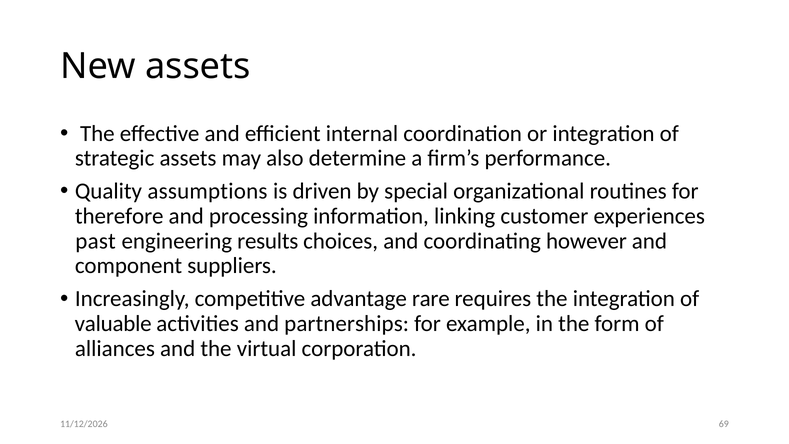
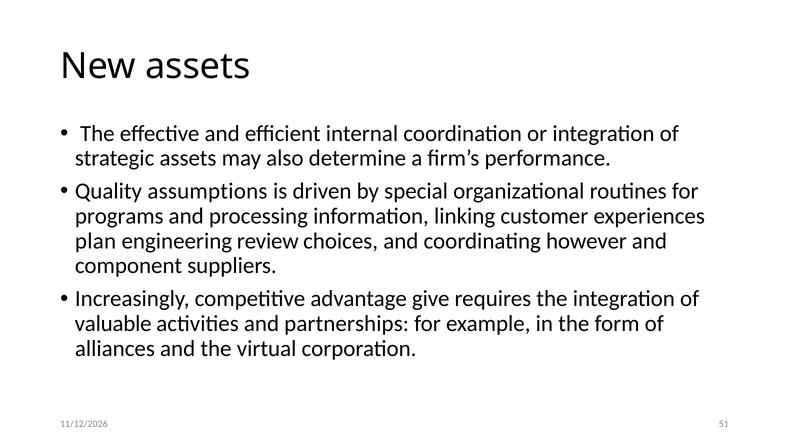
therefore: therefore -> programs (119, 216)
past: past -> plan (96, 241)
results: results -> review (268, 241)
rare: rare -> give (431, 299)
69: 69 -> 51 (724, 424)
